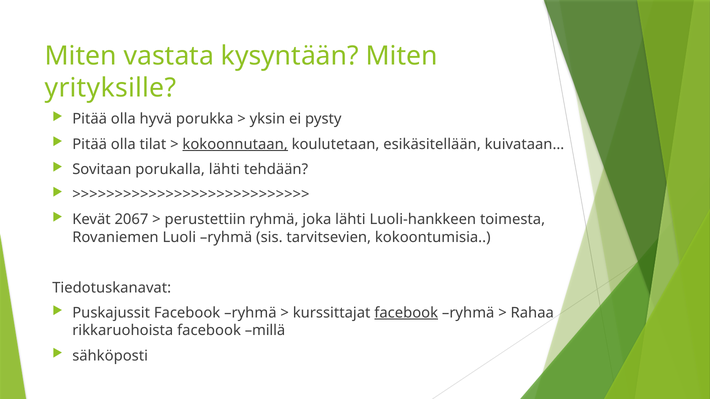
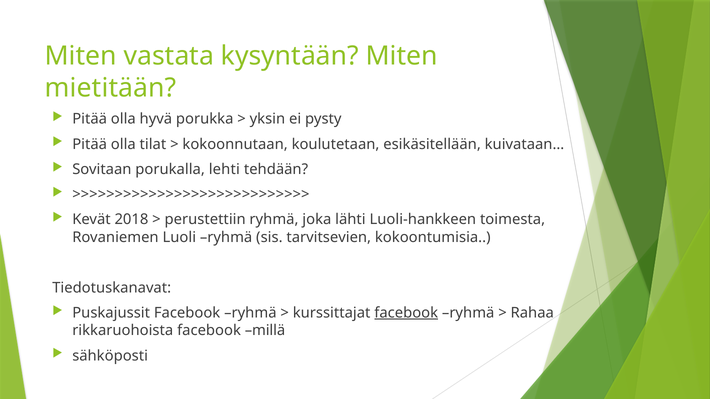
yrityksille: yrityksille -> mietitään (111, 88)
kokoonnutaan underline: present -> none (235, 144)
porukalla lähti: lähti -> lehti (224, 169)
2067: 2067 -> 2018 (131, 220)
